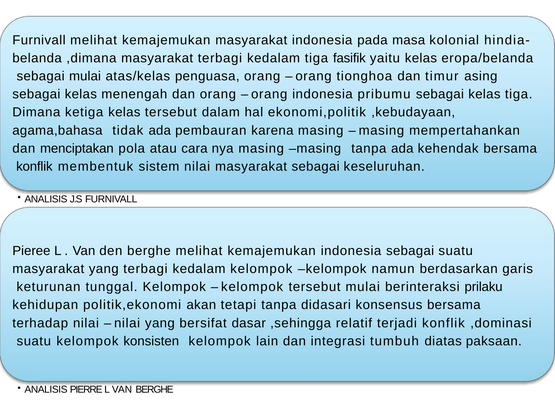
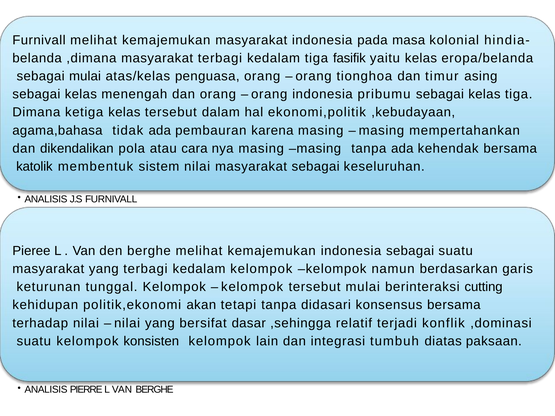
menciptakan: menciptakan -> dikendalikan (77, 149)
konflik: konflik -> katolik (34, 167)
prilaku: prilaku -> cutting (484, 287)
